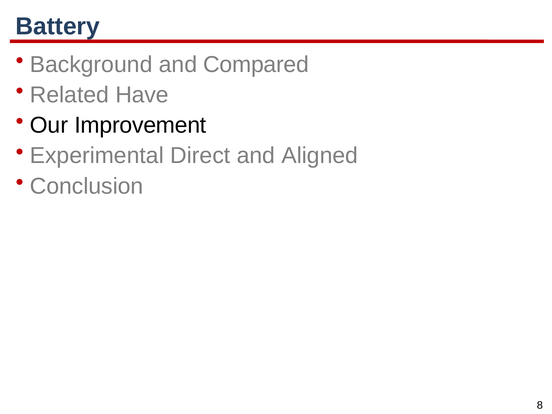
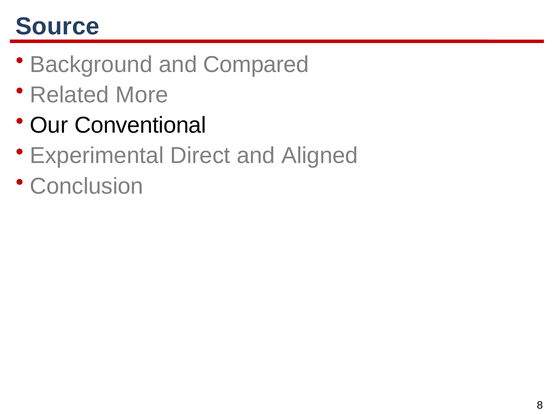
Battery: Battery -> Source (57, 27)
Have: Have -> More (142, 95)
Improvement: Improvement -> Conventional (140, 125)
